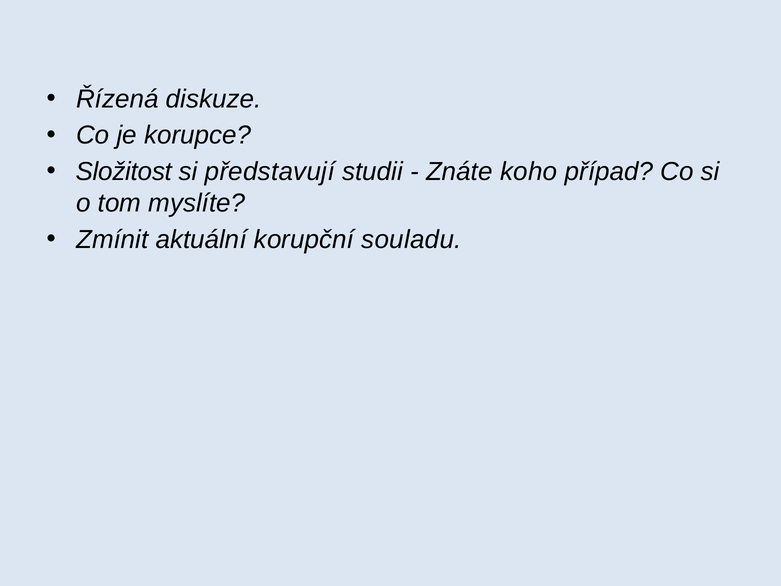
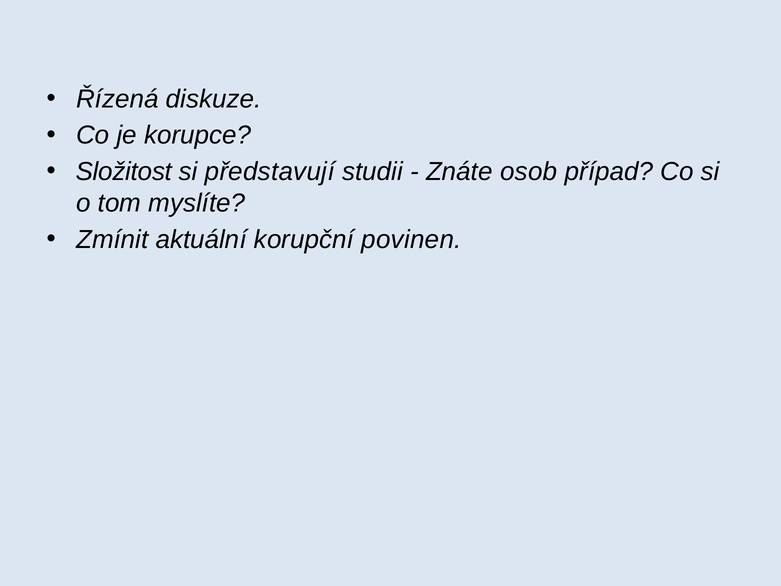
koho: koho -> osob (529, 172)
souladu: souladu -> povinen (411, 239)
